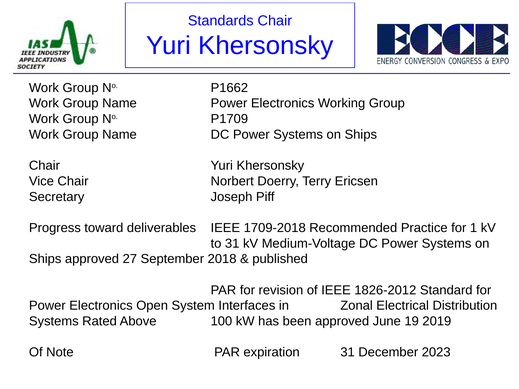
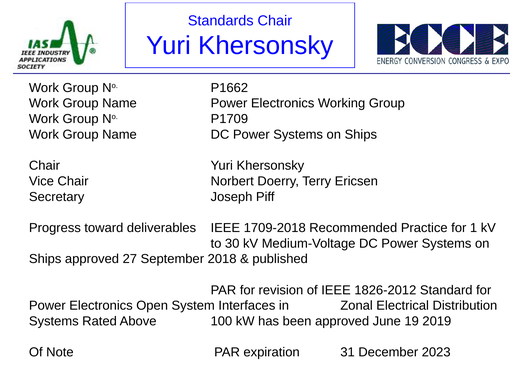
to 31: 31 -> 30 (232, 244)
